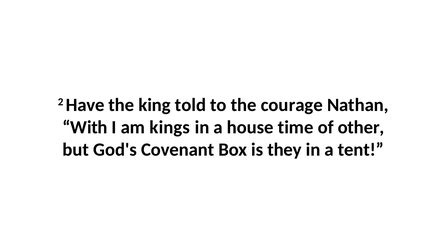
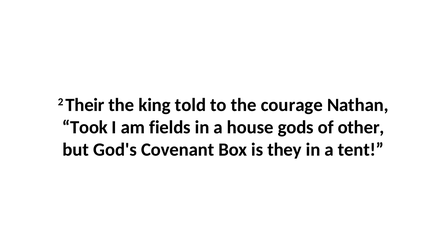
Have: Have -> Their (85, 105)
With: With -> Took (85, 127)
kings: kings -> fields (170, 127)
time: time -> gods (296, 127)
